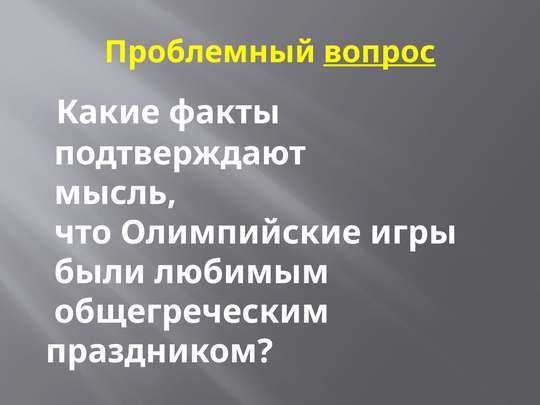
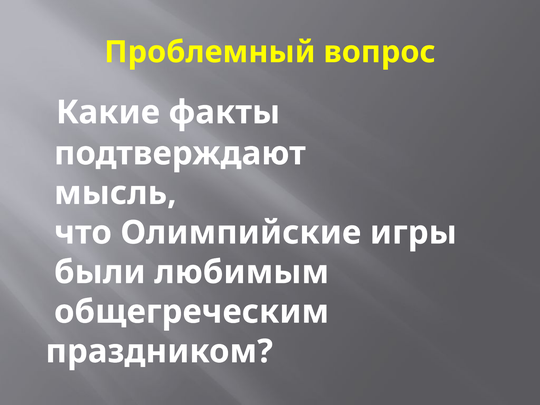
вопрос underline: present -> none (379, 52)
